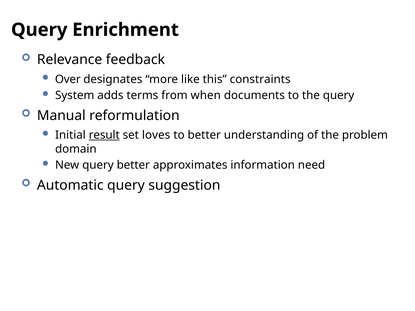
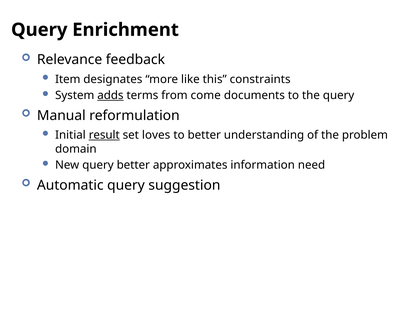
Over: Over -> Item (68, 79)
adds underline: none -> present (110, 96)
when: when -> come (206, 96)
